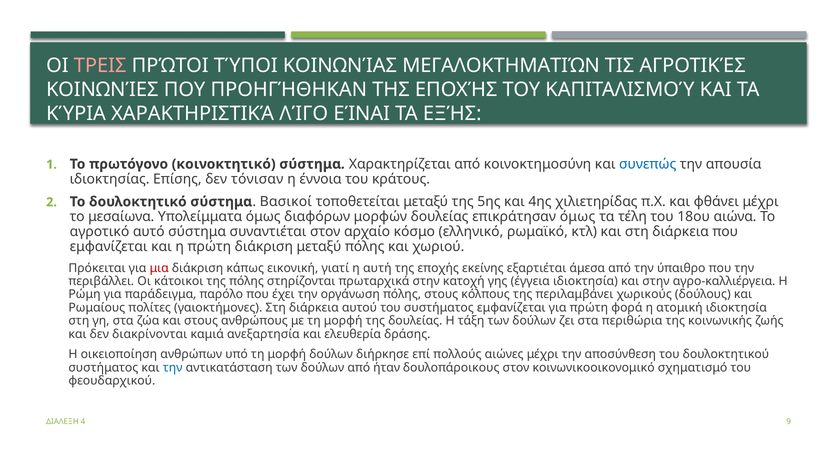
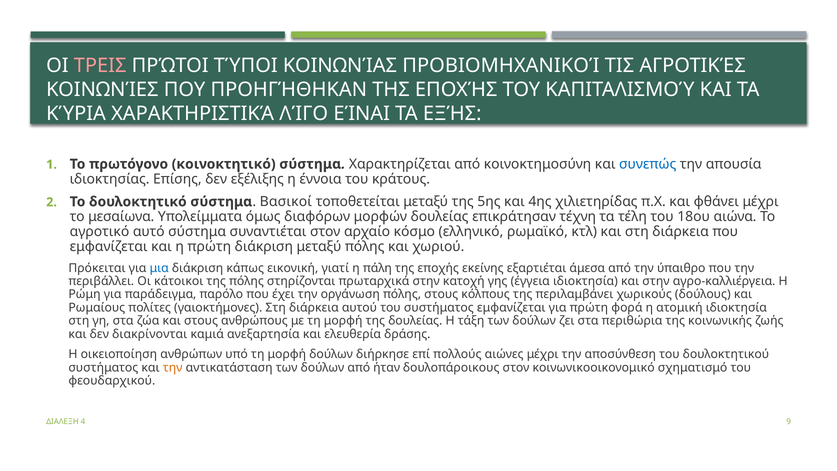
ΜΕΓΑΛΟΚΤΗΜΑΤΙΏΝ: ΜΕΓΑΛΟΚΤΗΜΑΤΙΏΝ -> ΠΡΟΒΙΟΜΗΧΑΝΙΚΟΊ (501, 65)
τόνισαν: τόνισαν -> εξέλιξης (257, 179)
επικράτησαν όμως: όμως -> τέχνη (578, 217)
μια colour: red -> blue (159, 268)
αυτή: αυτή -> πάλη (377, 268)
την colour: blue -> orange (173, 367)
